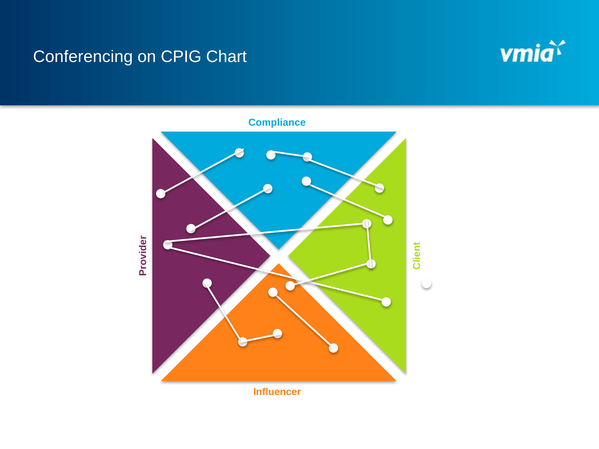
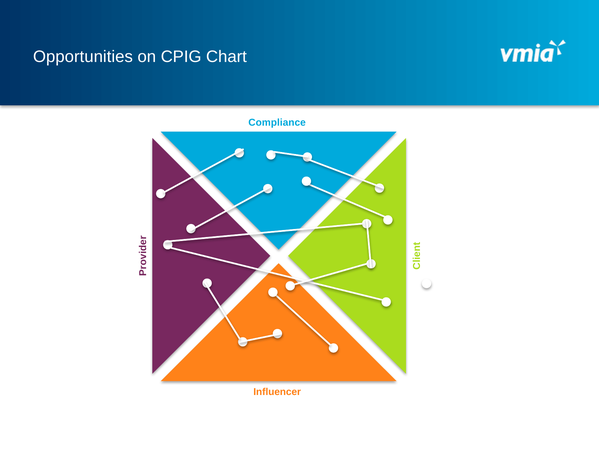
Conferencing: Conferencing -> Opportunities (83, 57)
